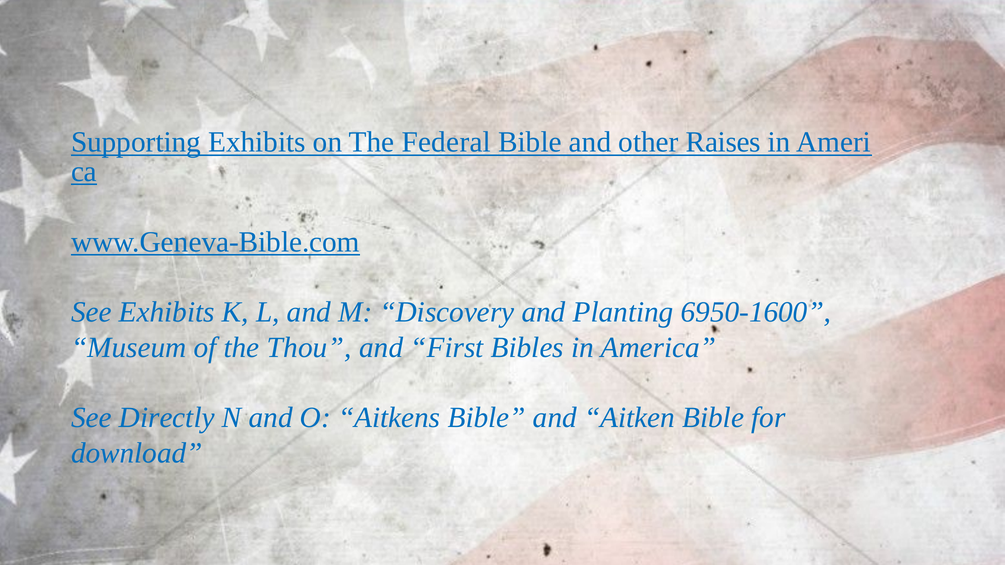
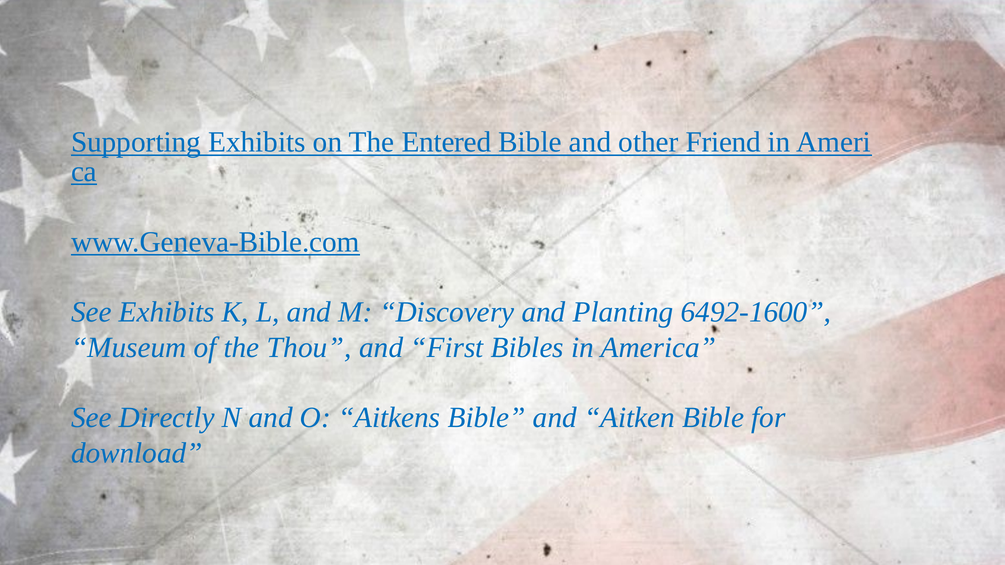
Federal: Federal -> Entered (447, 142)
Raises: Raises -> Friend (723, 142)
6950-1600: 6950-1600 -> 6492-1600 (756, 312)
